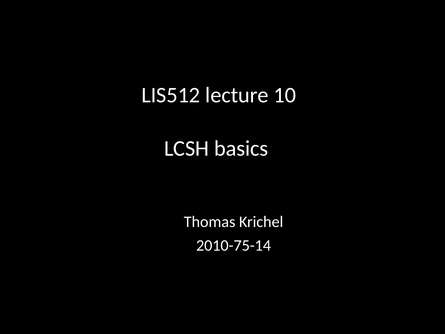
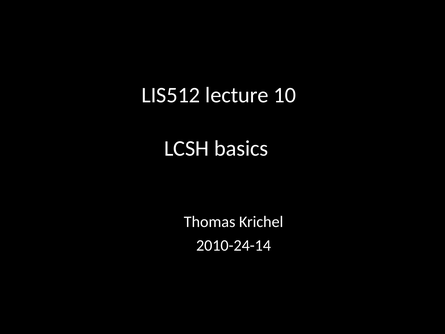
2010-75-14: 2010-75-14 -> 2010-24-14 (234, 245)
